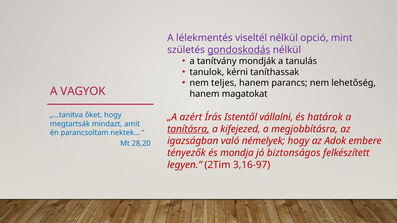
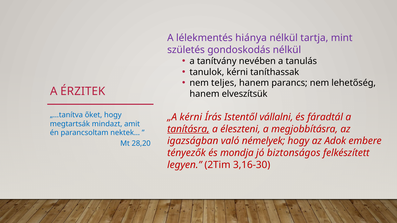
viseltél: viseltél -> hiánya (251, 38)
opció: opció -> tartja (314, 38)
gondoskodás underline: present -> none (239, 50)
mondják: mondják -> nevében (257, 61)
VAGYOK: VAGYOK -> ÉRZITEK (83, 91)
magatokat: magatokat -> elveszítsük (245, 94)
„A azért: azért -> kérni (191, 117)
határok: határok -> fáradtál (325, 117)
kifejezed: kifejezed -> éleszteni (240, 129)
3,16-97: 3,16-97 -> 3,16-30 (252, 165)
